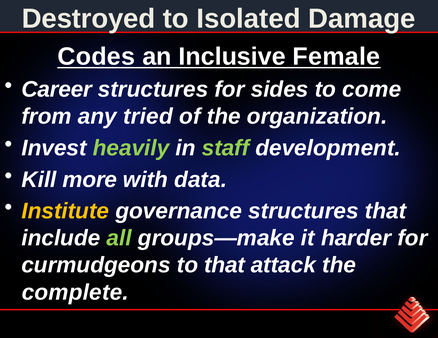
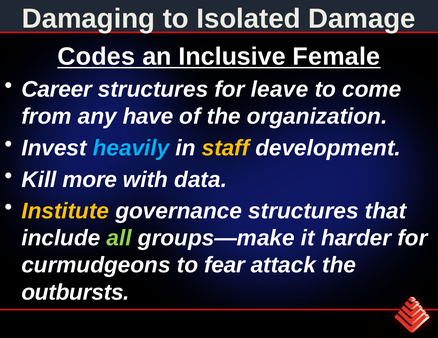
Destroyed: Destroyed -> Damaging (88, 19)
sides: sides -> leave (280, 90)
tried: tried -> have (148, 117)
heavily colour: light green -> light blue (131, 148)
staff colour: light green -> yellow (226, 148)
to that: that -> fear (225, 266)
complete: complete -> outbursts (75, 293)
